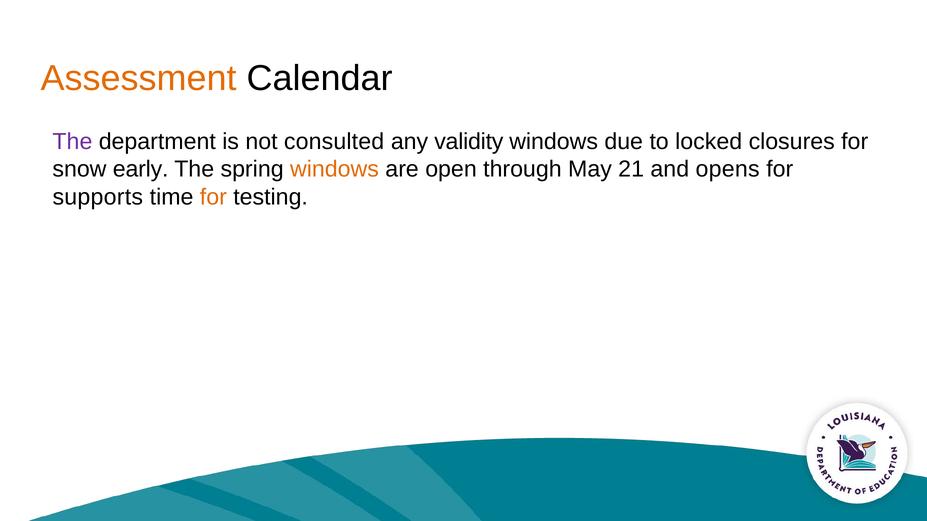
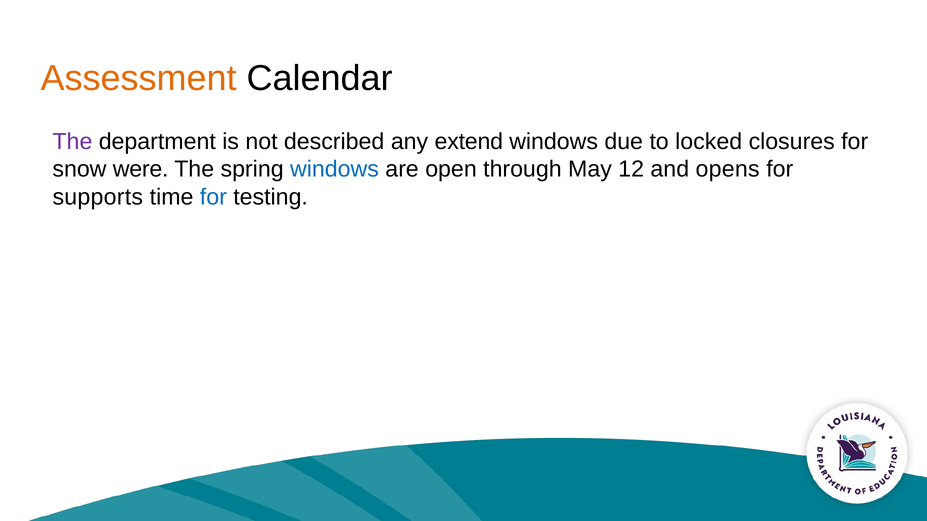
consulted: consulted -> described (334, 142)
validity: validity -> extend (469, 142)
early: early -> were (141, 169)
windows colour: orange -> blue (334, 169)
21: 21 -> 12 (631, 169)
for colour: orange -> blue (213, 197)
